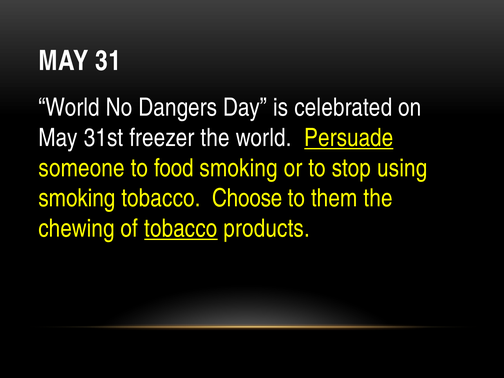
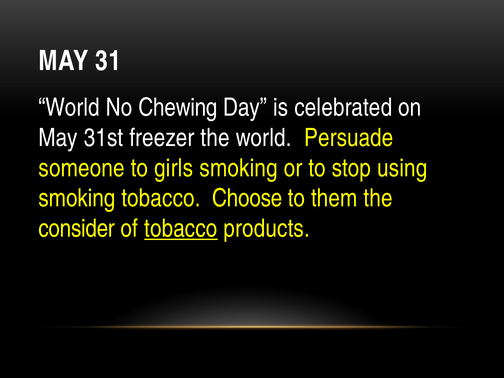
Dangers: Dangers -> Chewing (178, 108)
Persuade underline: present -> none (349, 138)
food: food -> girls (174, 168)
chewing: chewing -> consider (77, 229)
